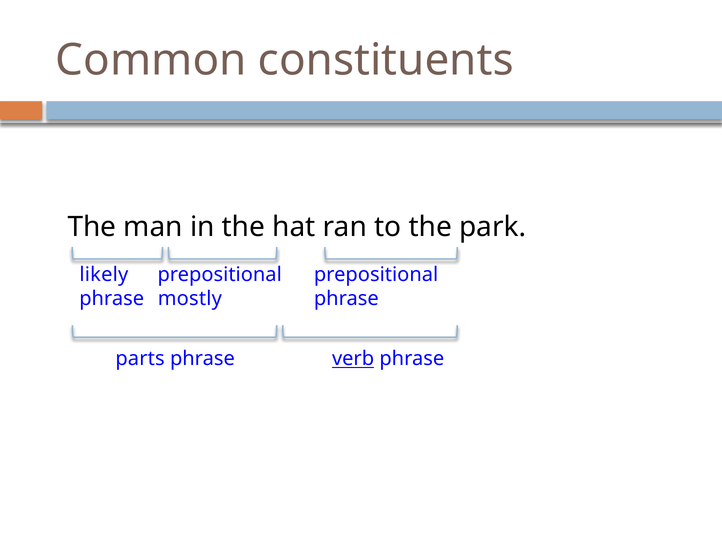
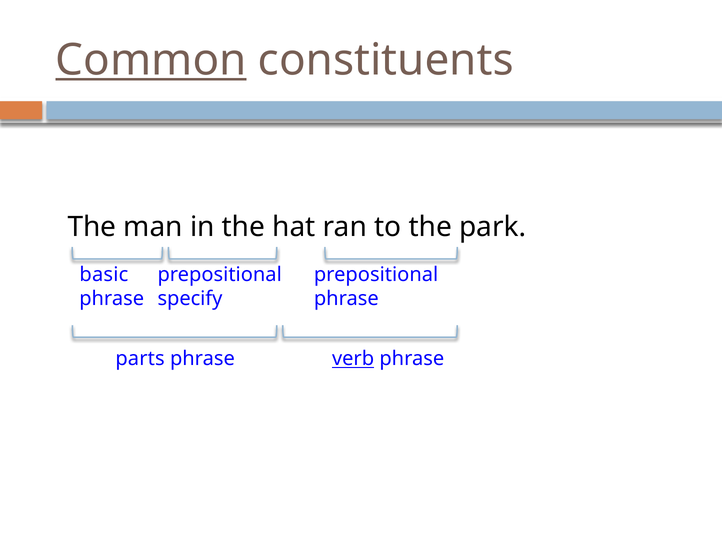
Common underline: none -> present (151, 60)
likely: likely -> basic (104, 274)
mostly: mostly -> specify (190, 298)
